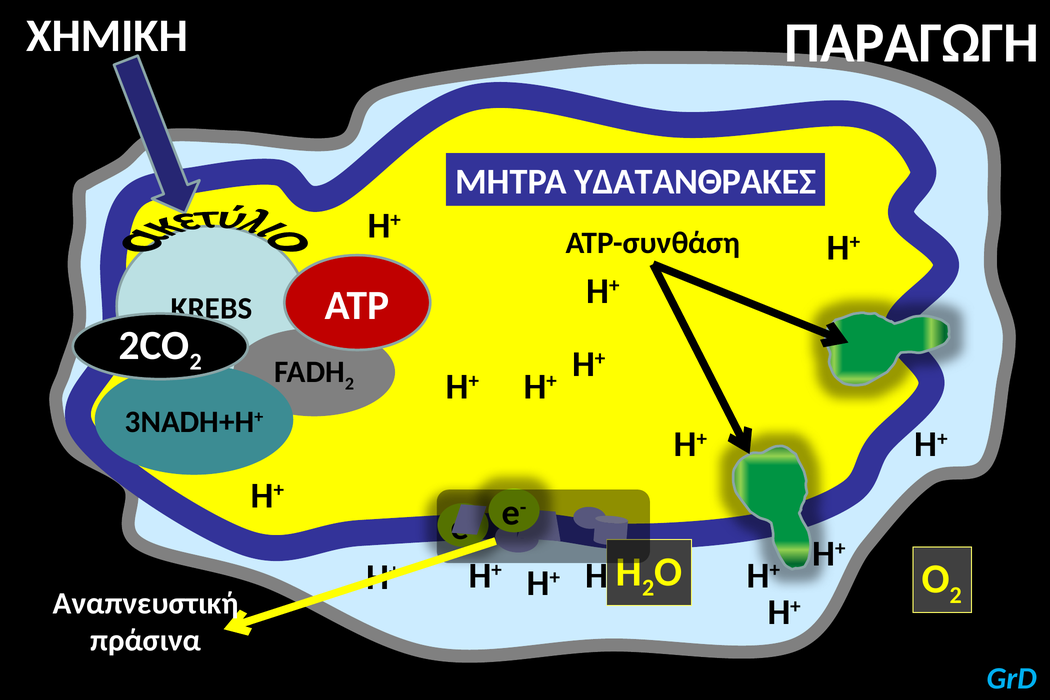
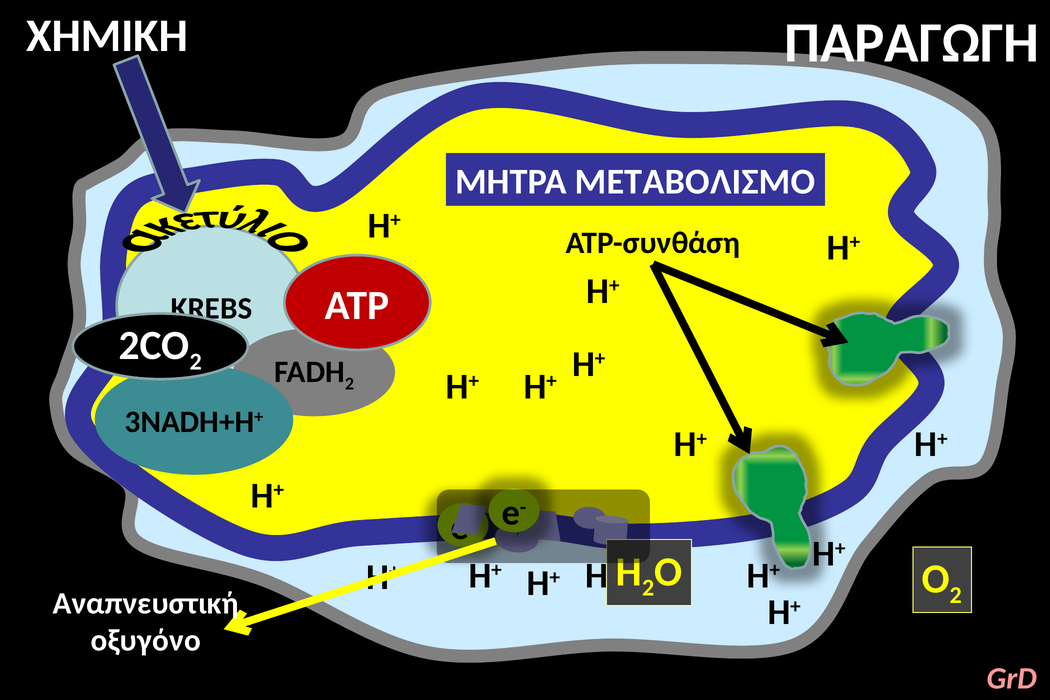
ΥΔΑΤΑΝΘΡΑΚΕΣ: ΥΔΑΤΑΝΘΡΑΚΕΣ -> ΜΕΤΑΒΟΛΙΣΜΟ (695, 182)
πράσινα: πράσινα -> οξυγόνο (146, 641)
GrD colour: light blue -> pink (1012, 678)
